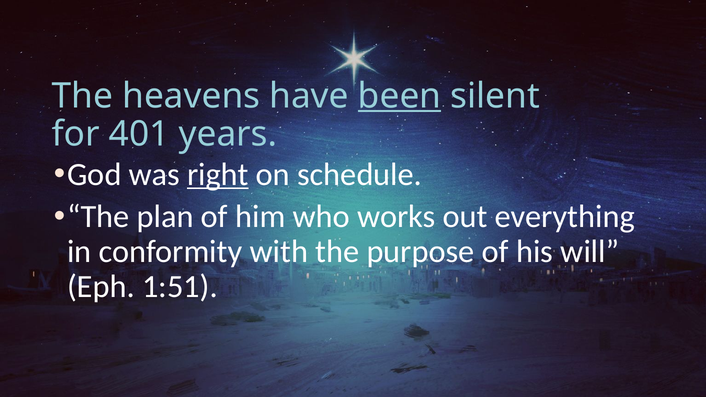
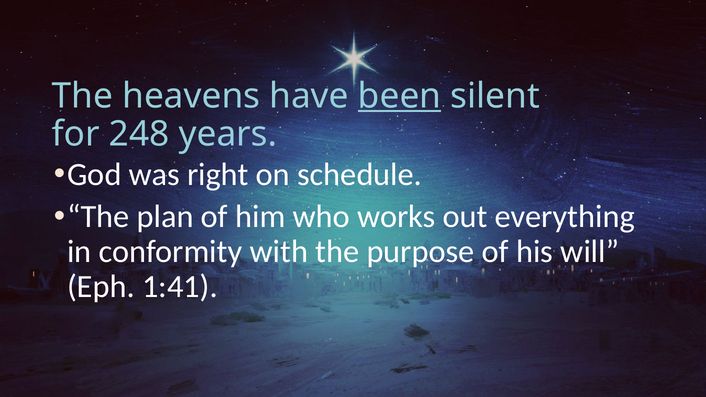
401: 401 -> 248 (139, 134)
right underline: present -> none (218, 174)
1:51: 1:51 -> 1:41 (180, 287)
